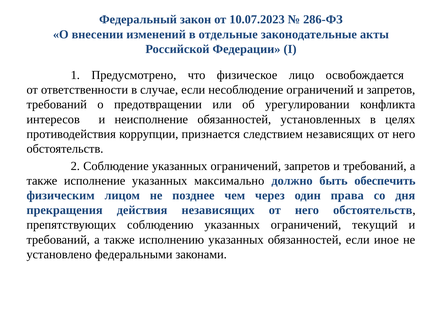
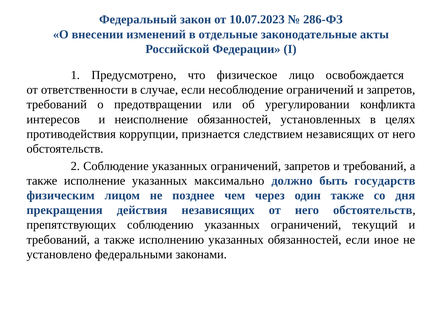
обеспечить: обеспечить -> государств (385, 181)
один права: права -> также (347, 196)
